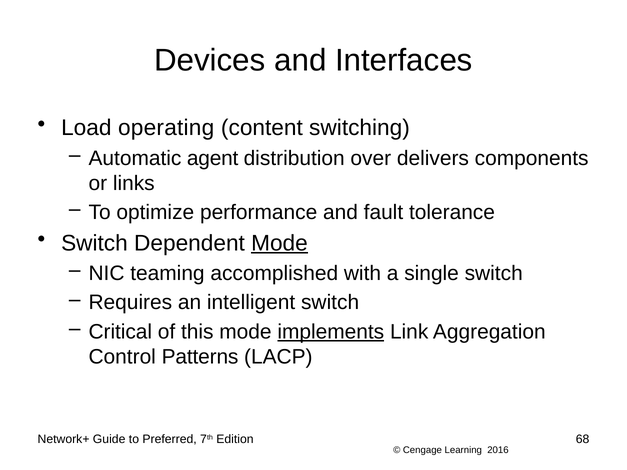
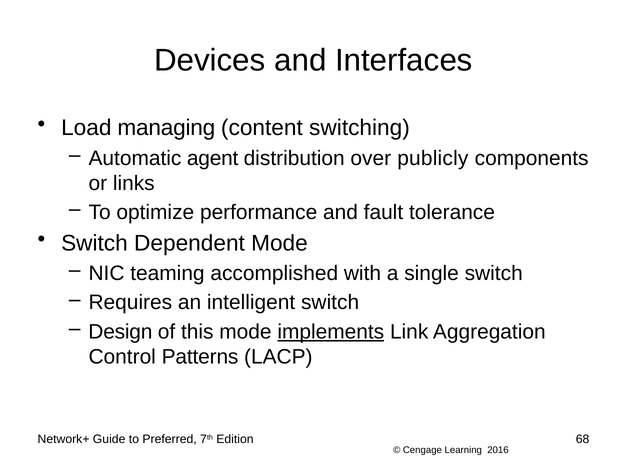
operating: operating -> managing (166, 128)
delivers: delivers -> publicly (433, 158)
Mode underline: present -> none (279, 243)
Critical: Critical -> Design (120, 332)
